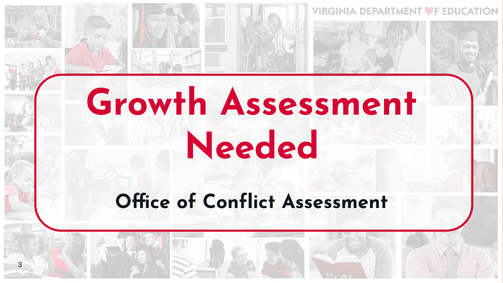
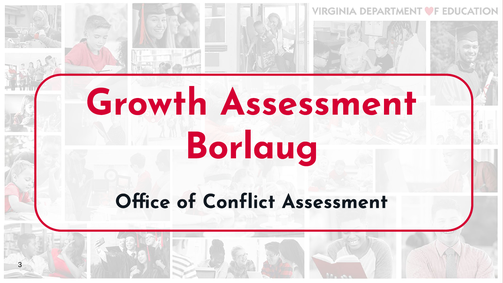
Needed: Needed -> Borlaug (252, 146)
